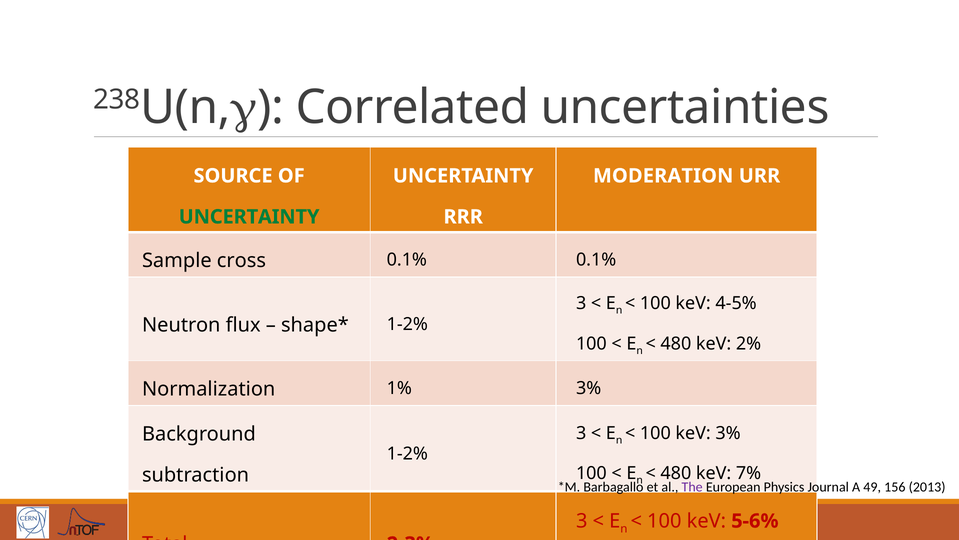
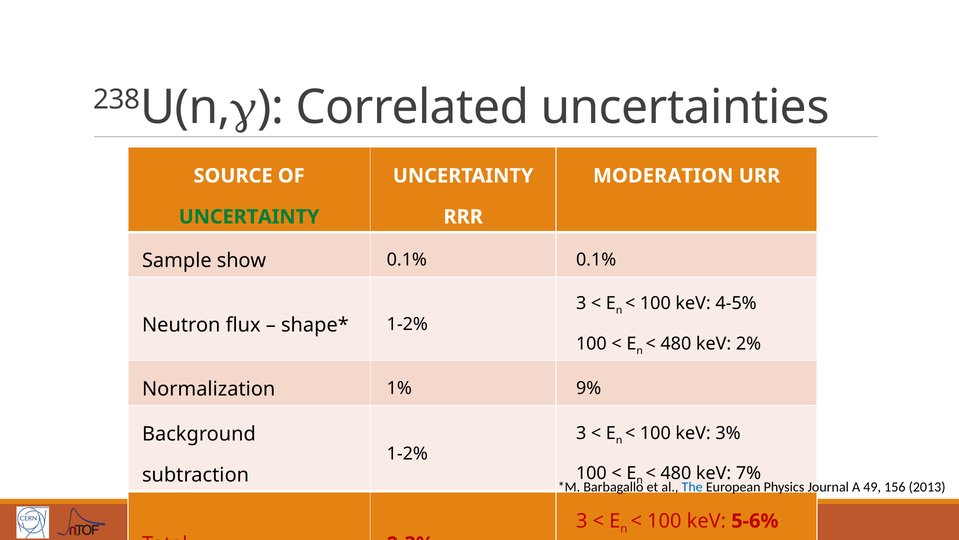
cross: cross -> show (242, 260)
1% 3%: 3% -> 9% (589, 388)
The colour: purple -> blue (692, 487)
